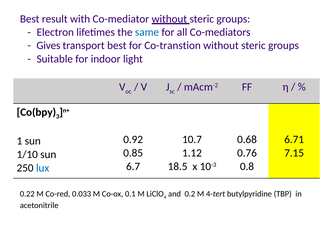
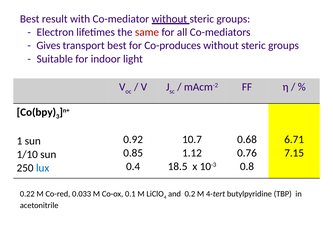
same colour: blue -> red (147, 32)
Co-transtion: Co-transtion -> Co-produces (173, 45)
6.7: 6.7 -> 0.4 (133, 166)
